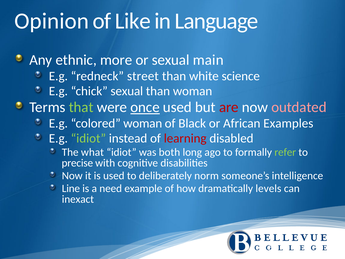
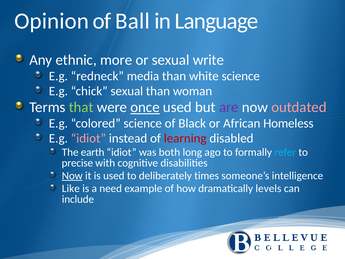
Like: Like -> Ball (133, 21)
main: main -> write (208, 60)
street: street -> media (143, 76)
are colour: red -> purple (229, 107)
colored woman: woman -> science (143, 123)
Examples: Examples -> Homeless (288, 123)
idiot colour: light green -> pink (88, 138)
what: what -> earth (93, 152)
refer colour: light green -> light blue (285, 152)
Now underline: none -> present (72, 175)
norm: norm -> times (207, 175)
Line: Line -> Like (71, 188)
inexact: inexact -> include (78, 199)
